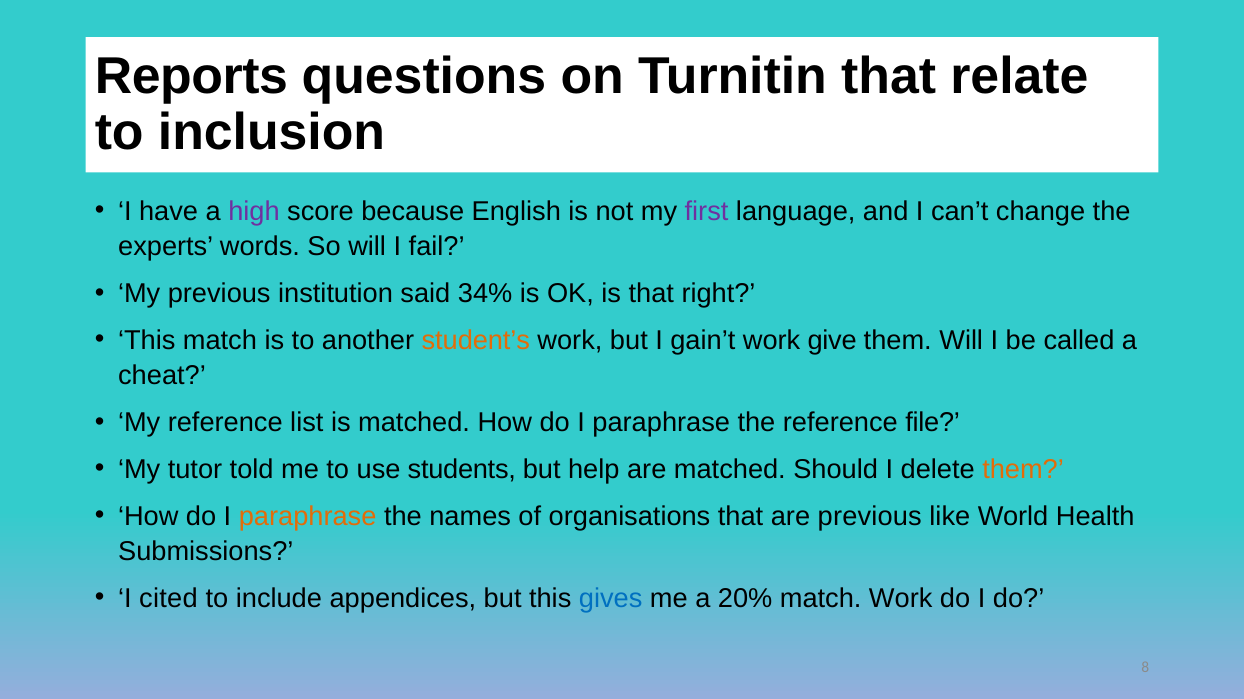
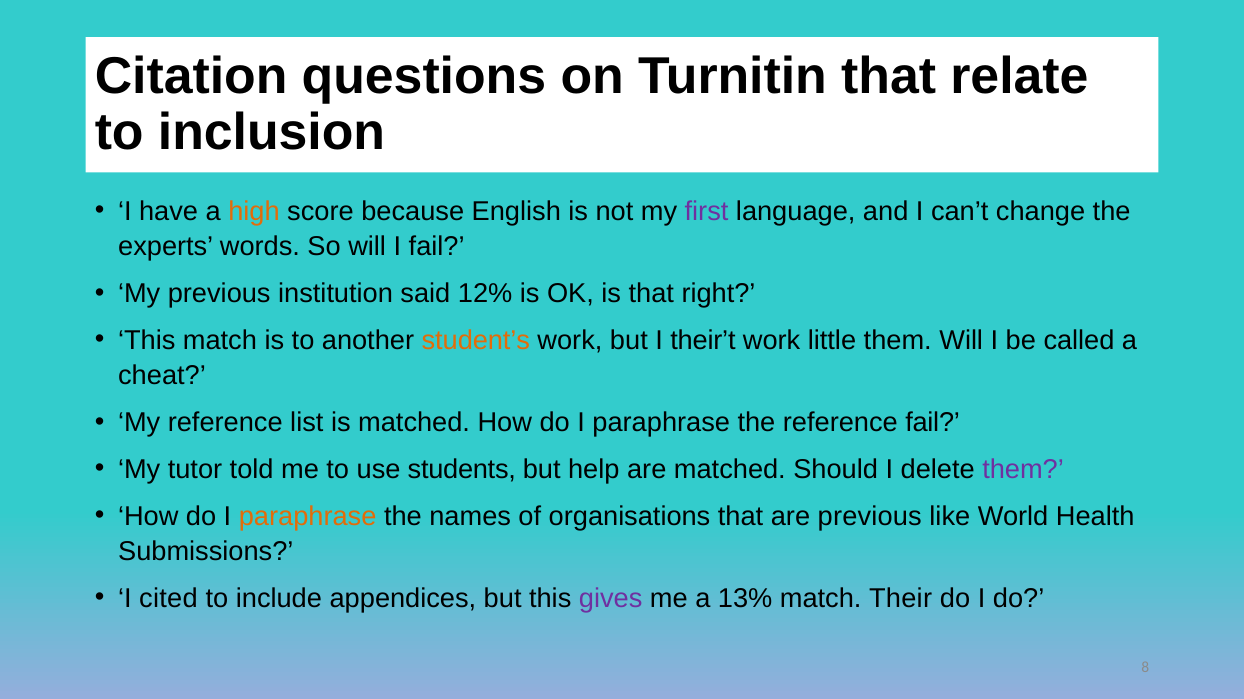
Reports: Reports -> Citation (191, 77)
high colour: purple -> orange (254, 212)
34%: 34% -> 12% (485, 294)
gain’t: gain’t -> their’t (703, 341)
give: give -> little (832, 341)
reference file: file -> fail (933, 423)
them colour: orange -> purple (1023, 470)
gives colour: blue -> purple (611, 599)
20%: 20% -> 13% (745, 599)
match Work: Work -> Their (901, 599)
